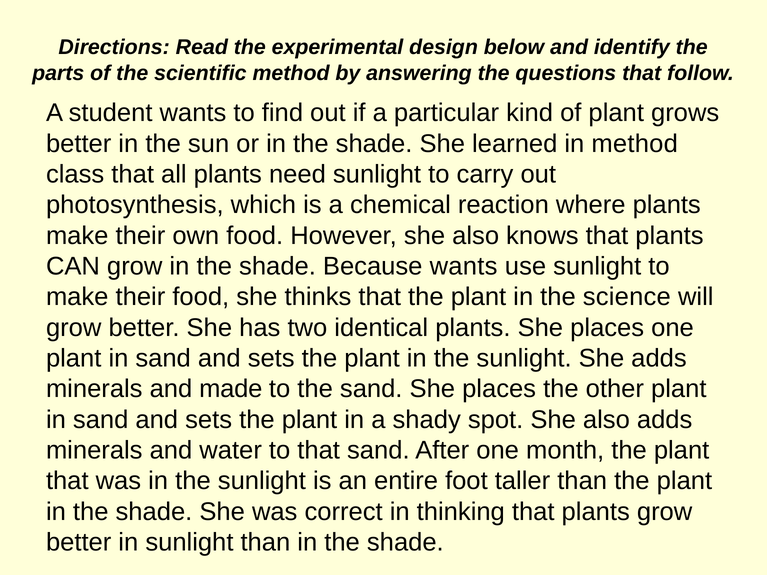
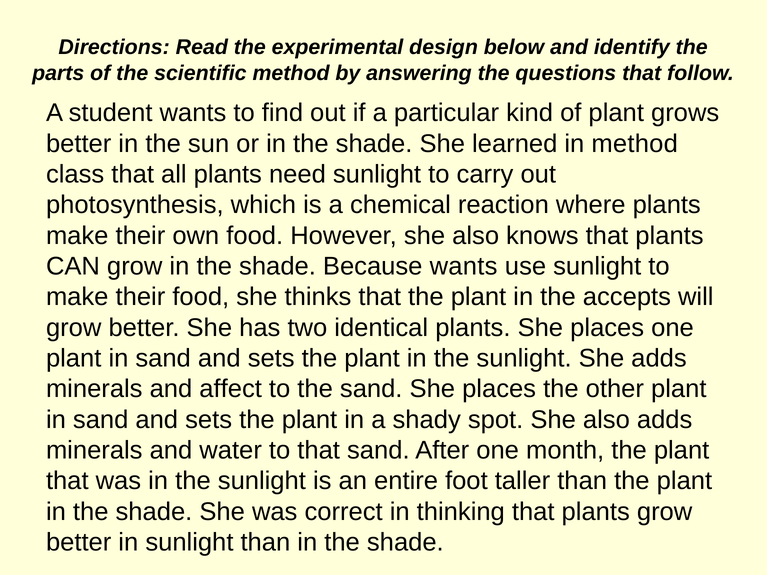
science: science -> accepts (627, 297)
made: made -> affect (231, 389)
